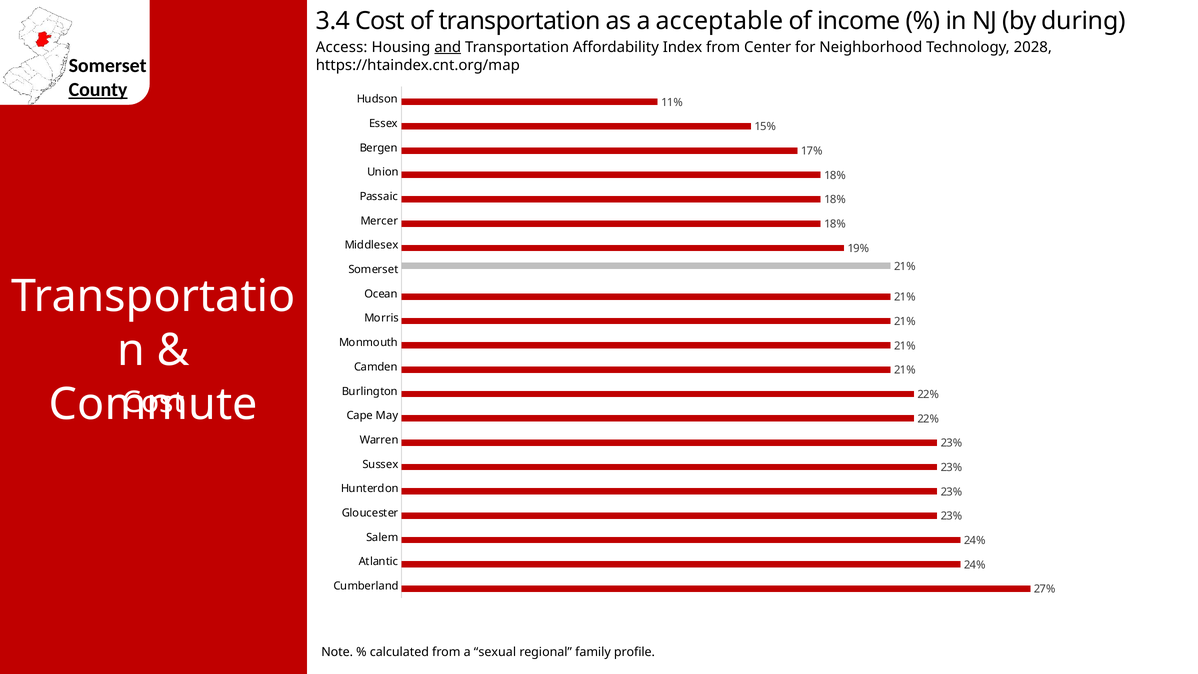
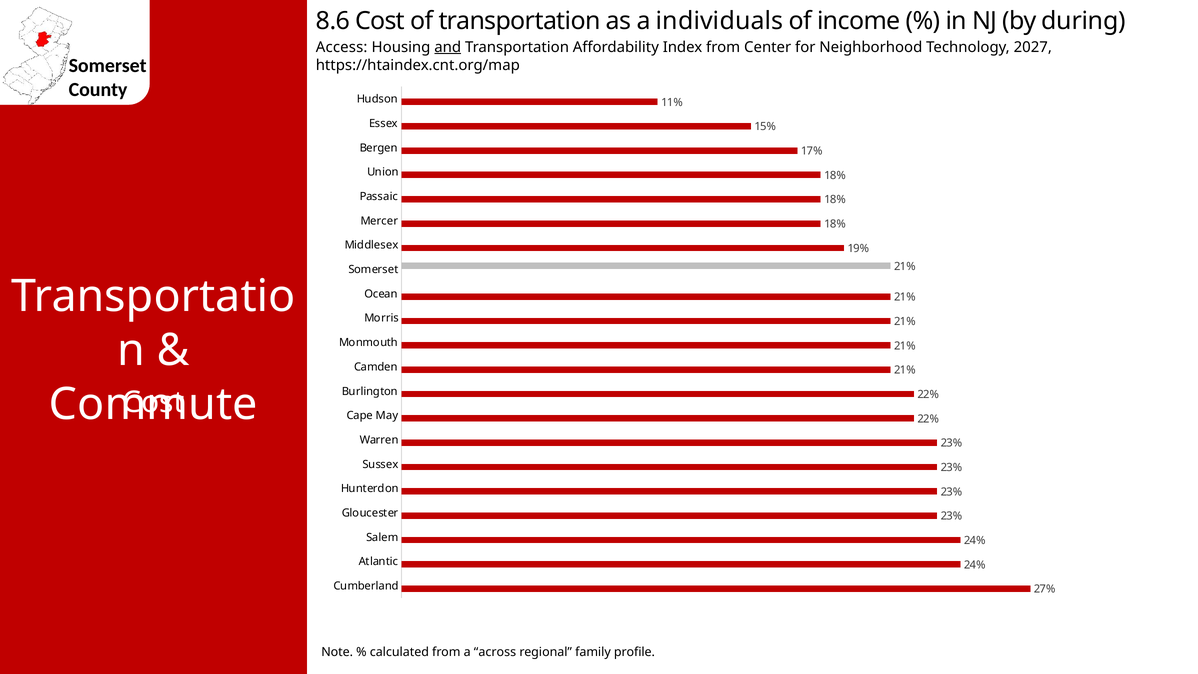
3.4: 3.4 -> 8.6 (333, 21)
acceptable: acceptable -> individuals (720, 21)
2028: 2028 -> 2027 (1033, 47)
County underline: present -> none (98, 90)
sexual: sexual -> across (495, 652)
